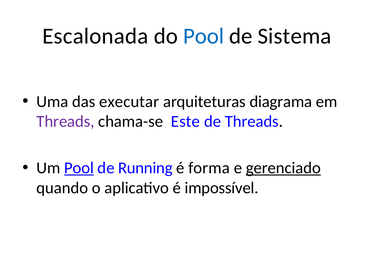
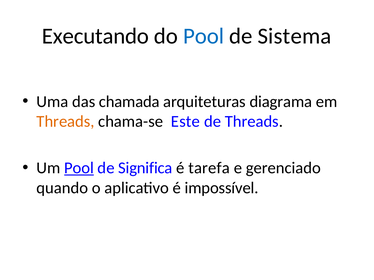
Escalonada: Escalonada -> Executando (95, 36)
executar: executar -> chamada (129, 102)
Threads colour: purple -> orange (65, 122)
Running: Running -> Significa (145, 168)
forma: forma -> tarefa (209, 168)
gerenciado underline: present -> none (283, 168)
